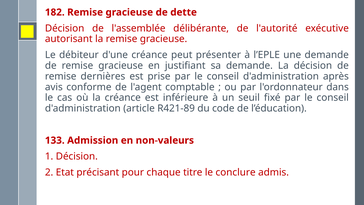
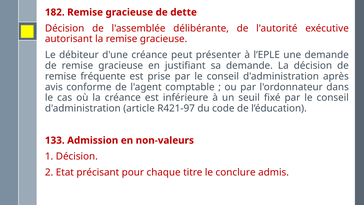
dernières: dernières -> fréquente (103, 76)
R421-89: R421-89 -> R421-97 (176, 108)
